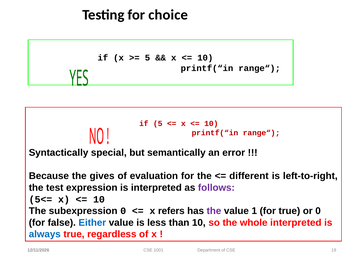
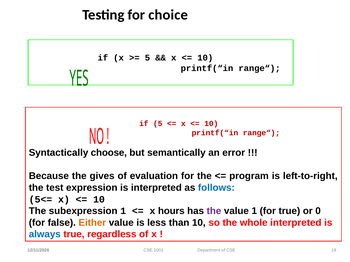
special: special -> choose (109, 153)
different: different -> program (249, 176)
follows colour: purple -> blue (216, 188)
subexpression 0: 0 -> 1 (123, 211)
refers: refers -> hours (171, 211)
Either colour: blue -> orange (92, 223)
